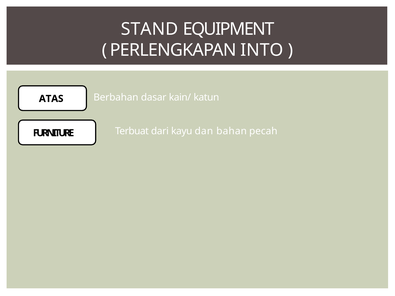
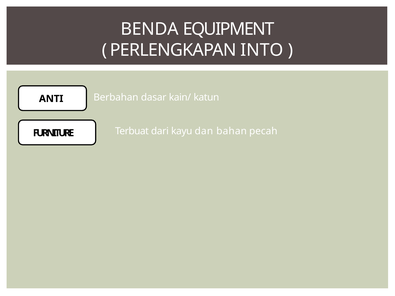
STAND: STAND -> BENDA (150, 29)
ATAS: ATAS -> ANTI (51, 99)
